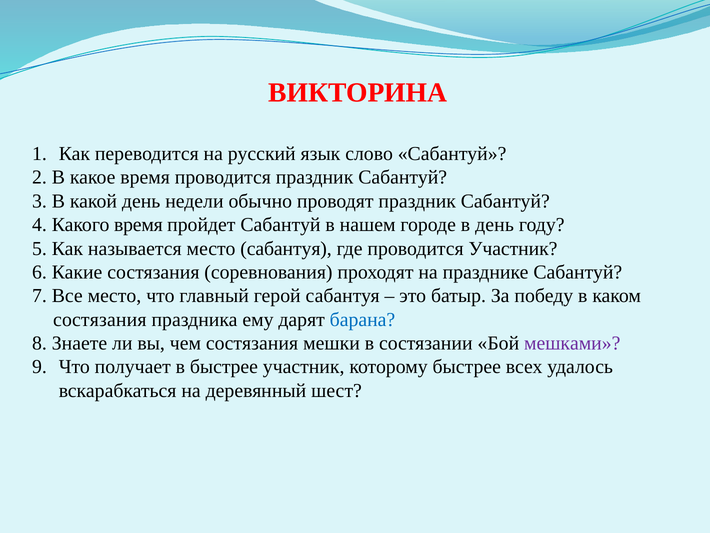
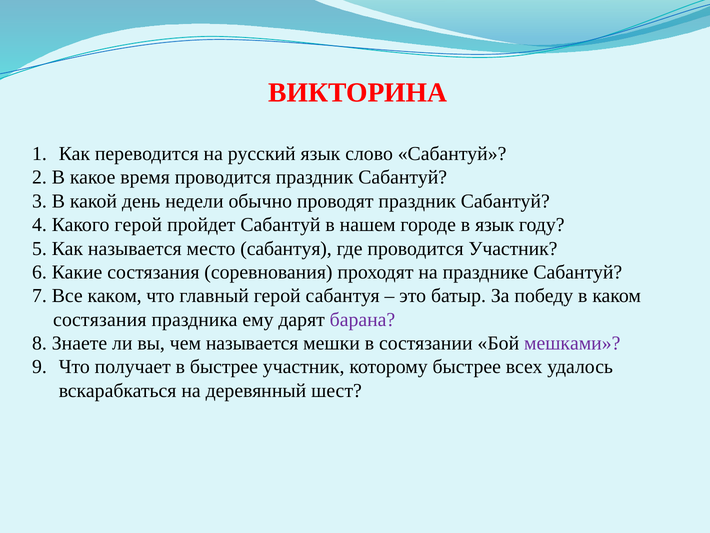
Какого время: время -> герой (138, 225)
в день: день -> язык (495, 225)
Все место: место -> каком (115, 296)
барана colour: blue -> purple (362, 319)
чем состязания: состязания -> называется (252, 343)
